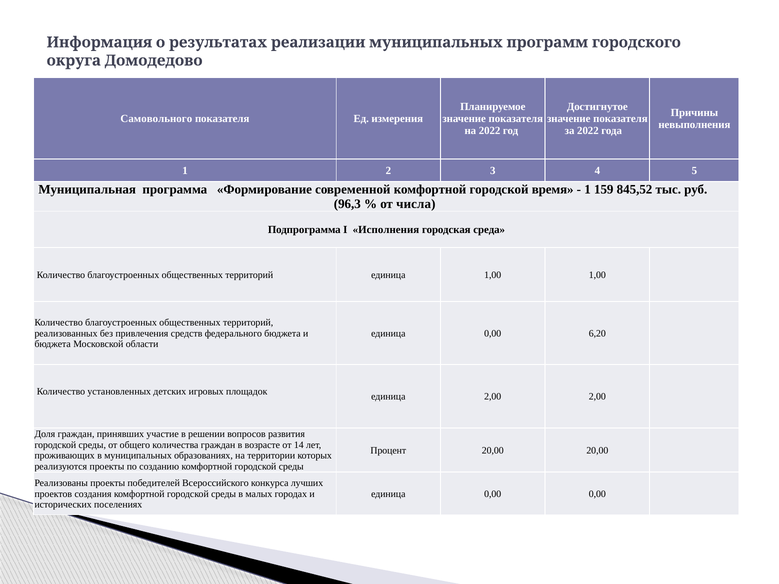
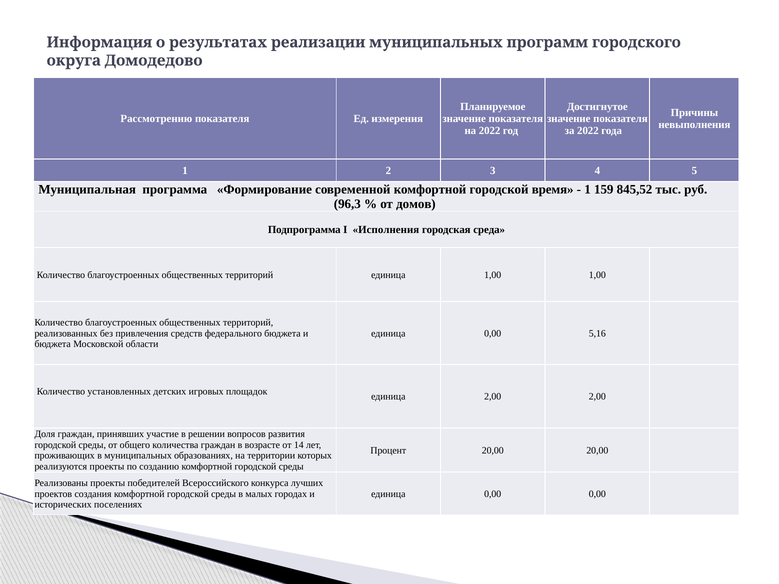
Самовольного: Самовольного -> Рассмотрению (156, 119)
числа: числа -> домов (416, 204)
6,20: 6,20 -> 5,16 (597, 334)
